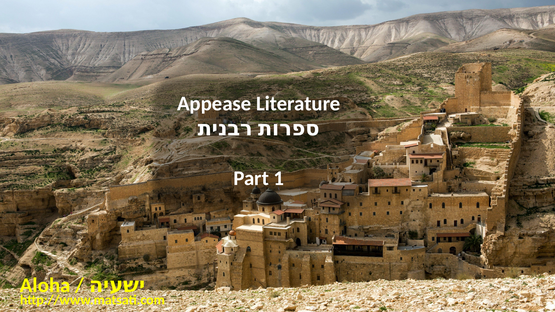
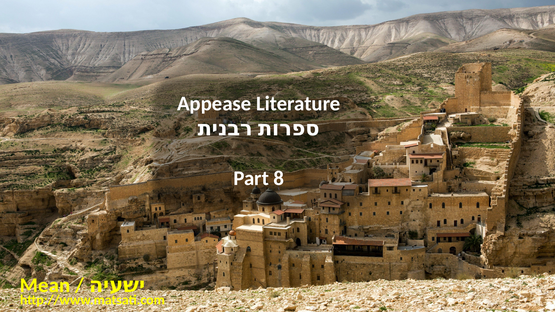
1: 1 -> 8 (279, 179)
Aloha: Aloha -> Mean (45, 285)
